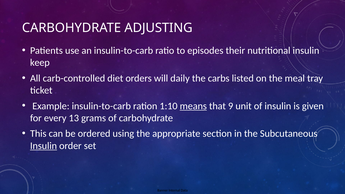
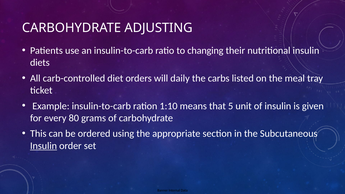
episodes: episodes -> changing (205, 51)
keep: keep -> diets (40, 63)
means underline: present -> none (193, 106)
9: 9 -> 5 (231, 106)
13: 13 -> 80 (74, 118)
